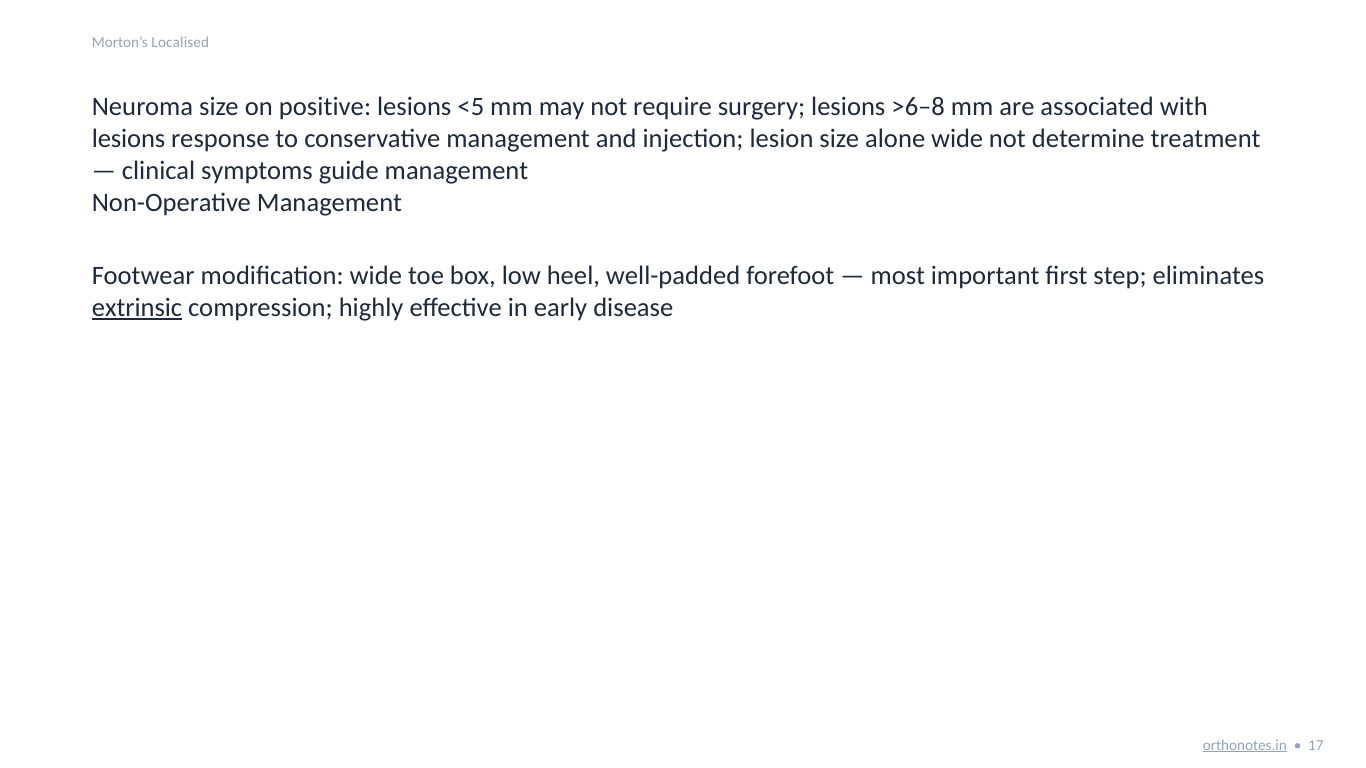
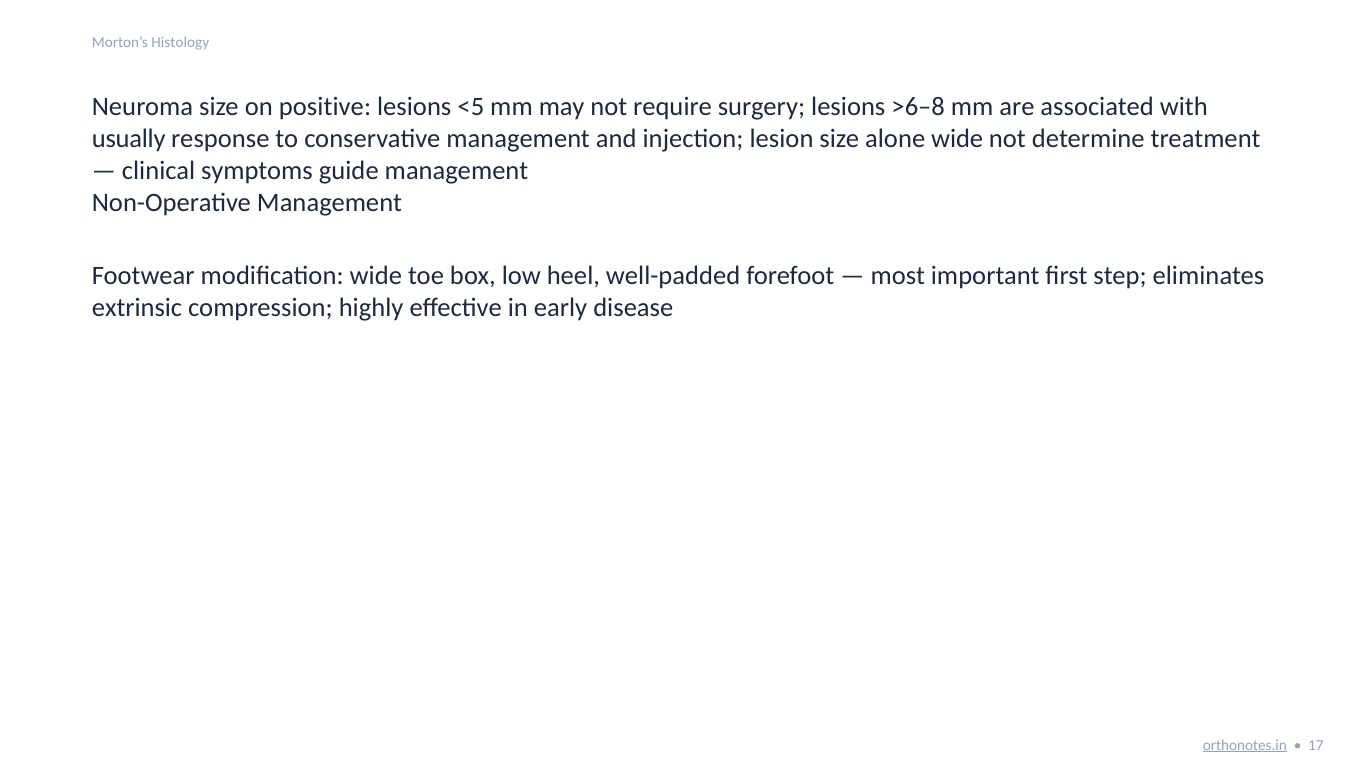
Localised: Localised -> Histology (180, 43)
lesions: lesions -> usually (129, 139)
extrinsic underline: present -> none (137, 308)
